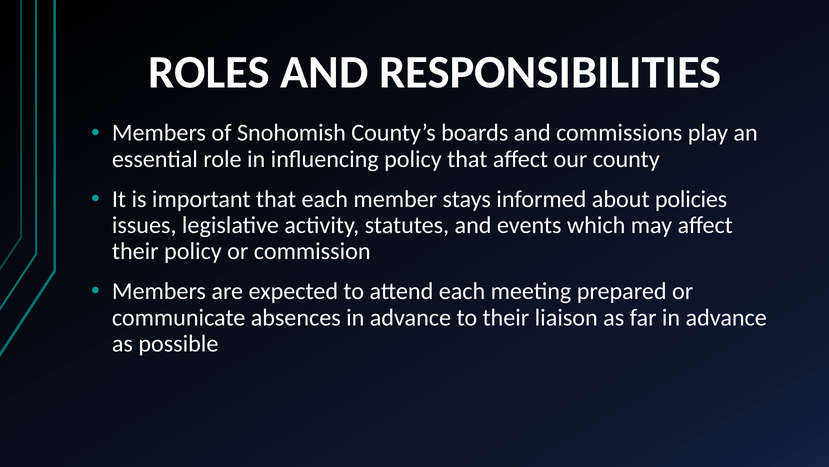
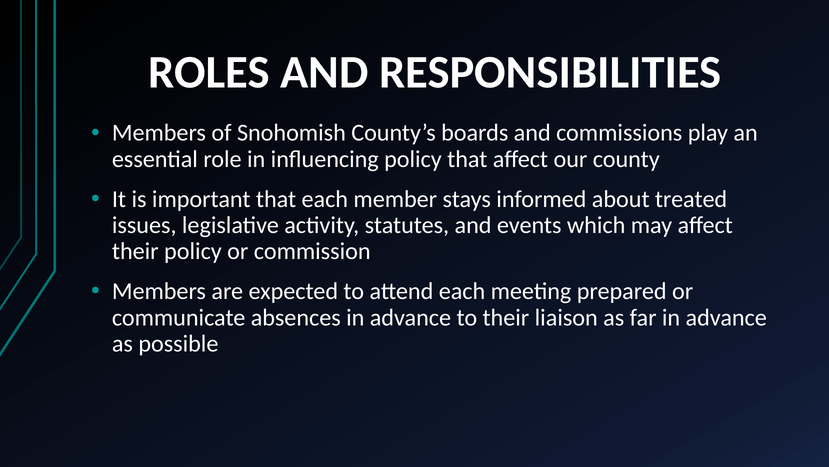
policies: policies -> treated (691, 199)
